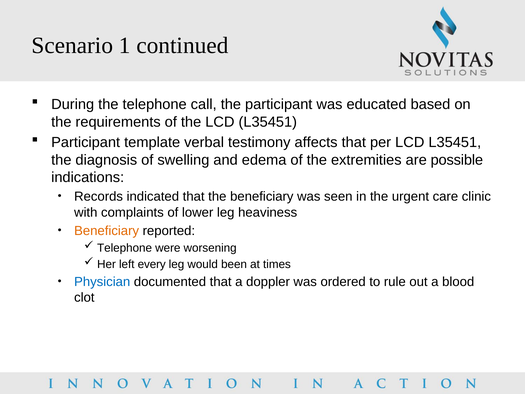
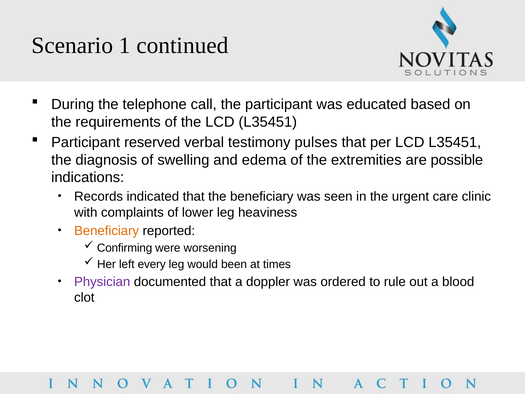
template: template -> reserved (152, 142)
affects: affects -> pulses (316, 142)
Telephone: Telephone -> Confirming (125, 248)
Physician colour: blue -> purple (102, 282)
